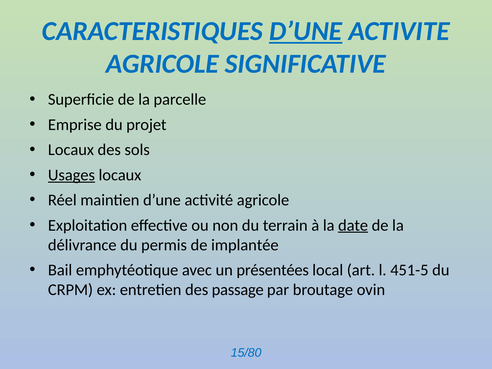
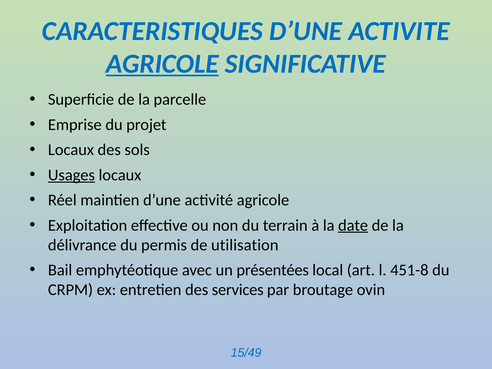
D’UNE underline: present -> none (306, 31)
AGRICOLE underline: none -> present (162, 64)
implantée: implantée -> utilisation (245, 245)
451-5: 451-5 -> 451-8 (409, 270)
passage: passage -> services (238, 290)
15/80: 15/80 -> 15/49 (246, 353)
